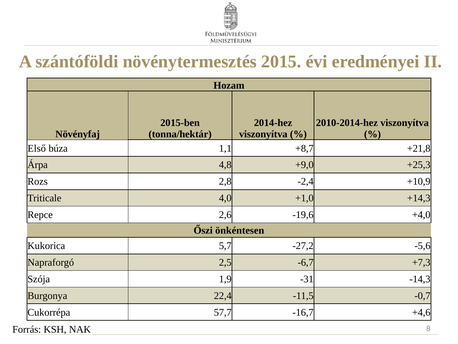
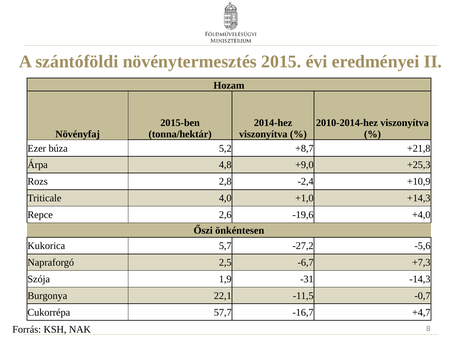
Első: Első -> Ezer (37, 148)
1,1: 1,1 -> 5,2 (225, 148)
22,4: 22,4 -> 22,1 (223, 295)
+4,6: +4,6 -> +4,7 (421, 312)
